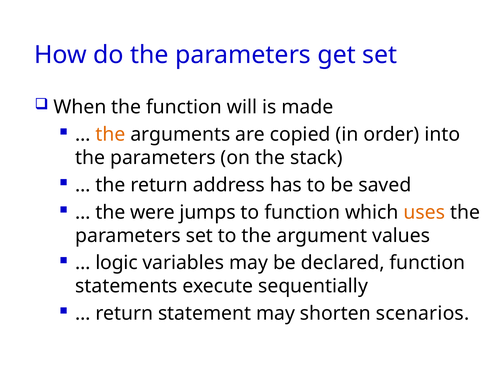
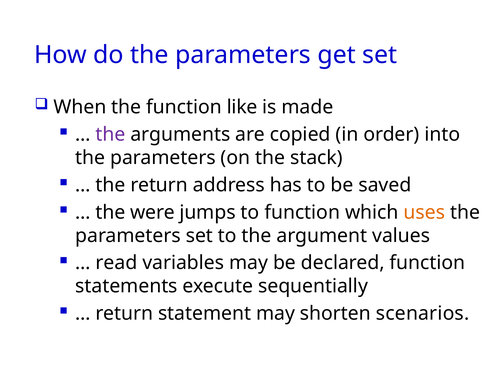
will: will -> like (242, 107)
the colour: orange -> purple (111, 134)
logic: logic -> read (116, 262)
